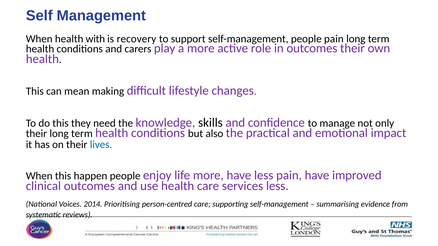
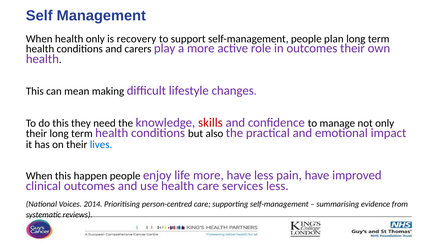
health with: with -> only (95, 39)
people pain: pain -> plan (334, 39)
skills colour: black -> red (210, 123)
